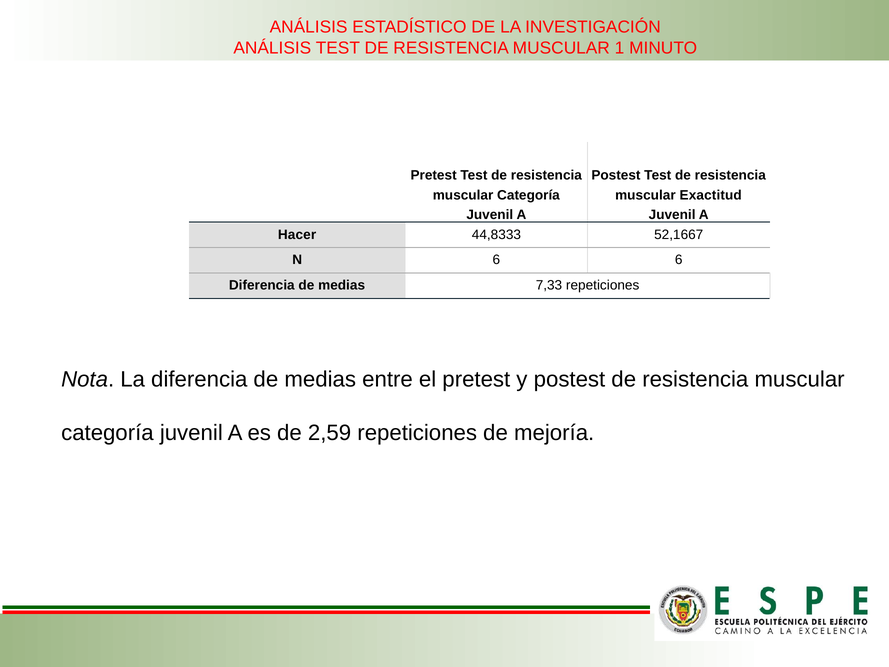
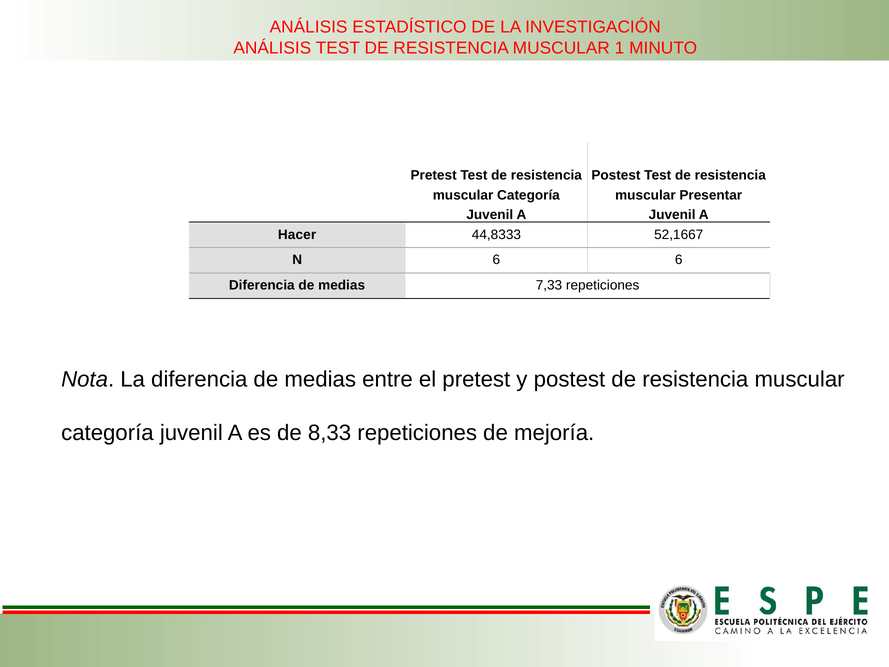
Exactitud: Exactitud -> Presentar (711, 195)
2,59: 2,59 -> 8,33 (330, 433)
